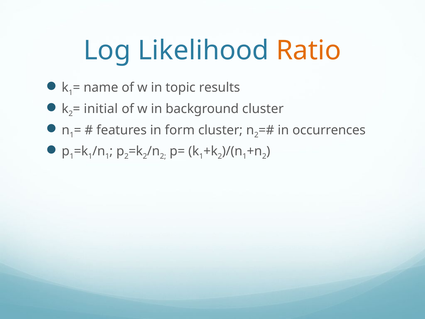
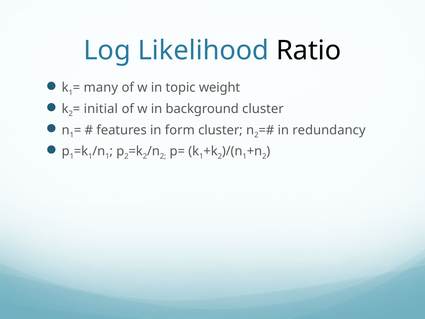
Ratio colour: orange -> black (309, 51)
name: name -> many (101, 87)
results: results -> weight (220, 87)
occurrences: occurrences -> redundancy (329, 130)
